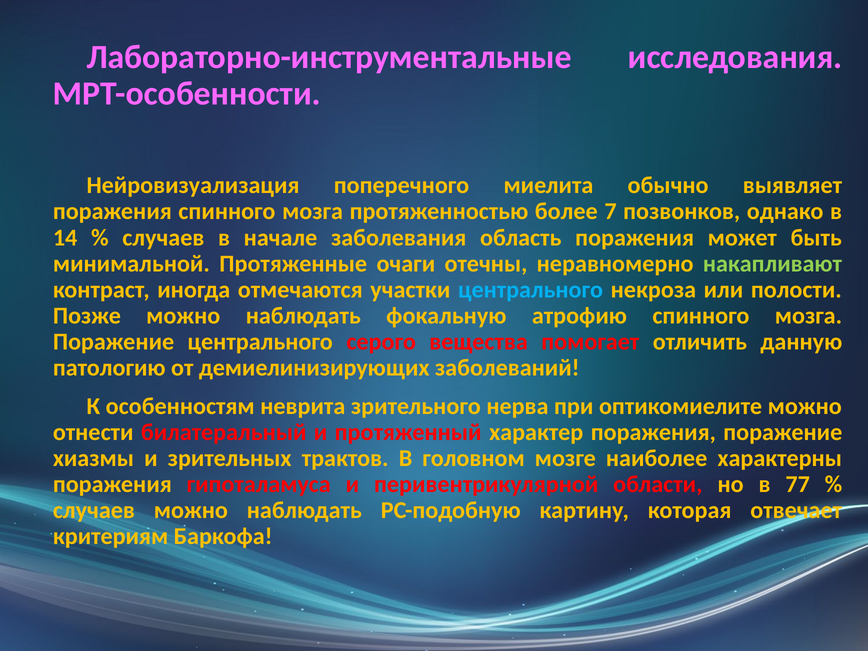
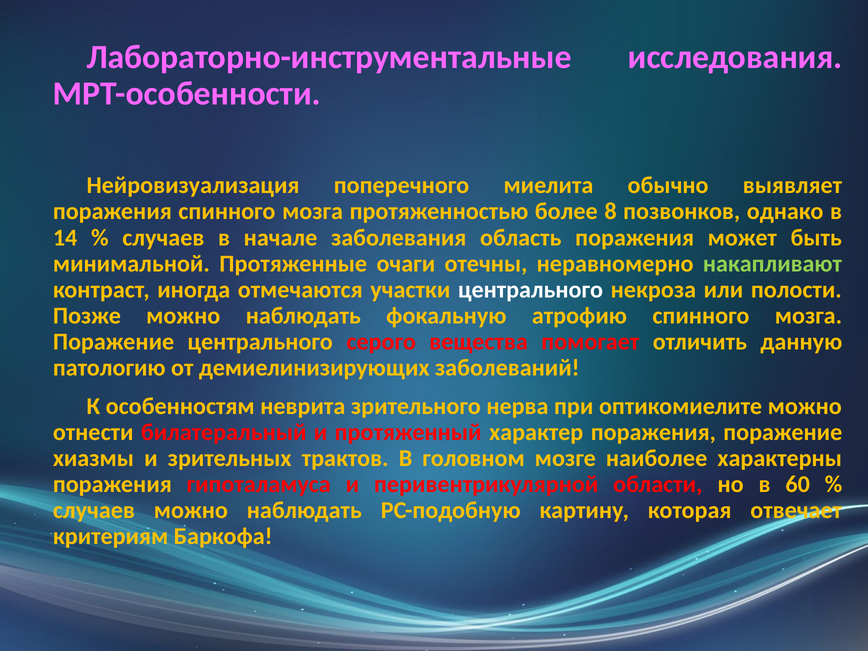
7: 7 -> 8 (611, 212)
центрального colour: light blue -> white (531, 290)
77: 77 -> 60 (798, 484)
